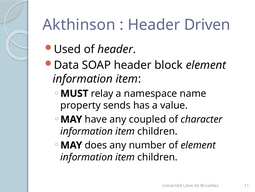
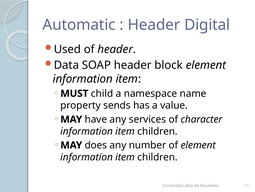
Akthinson: Akthinson -> Automatic (79, 25)
Driven: Driven -> Digital (207, 25)
relay: relay -> child (102, 93)
coupled: coupled -> services (147, 119)
